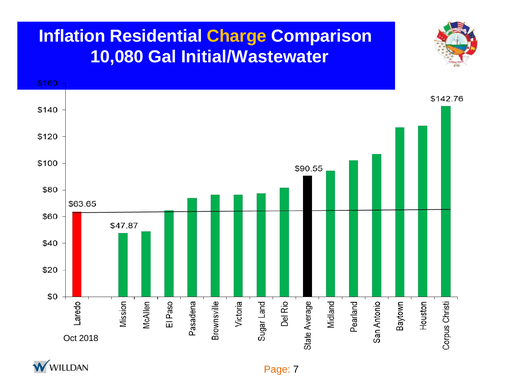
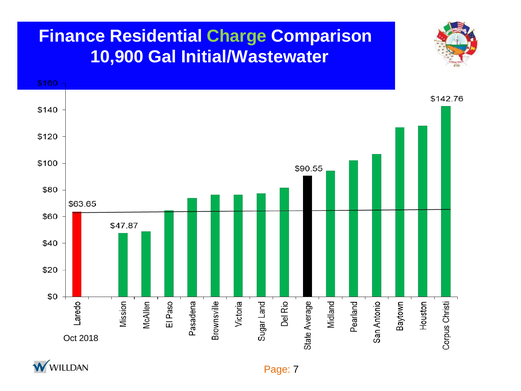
Inflation: Inflation -> Finance (72, 36)
Charge colour: yellow -> light green (237, 36)
10,080: 10,080 -> 10,900 (117, 57)
